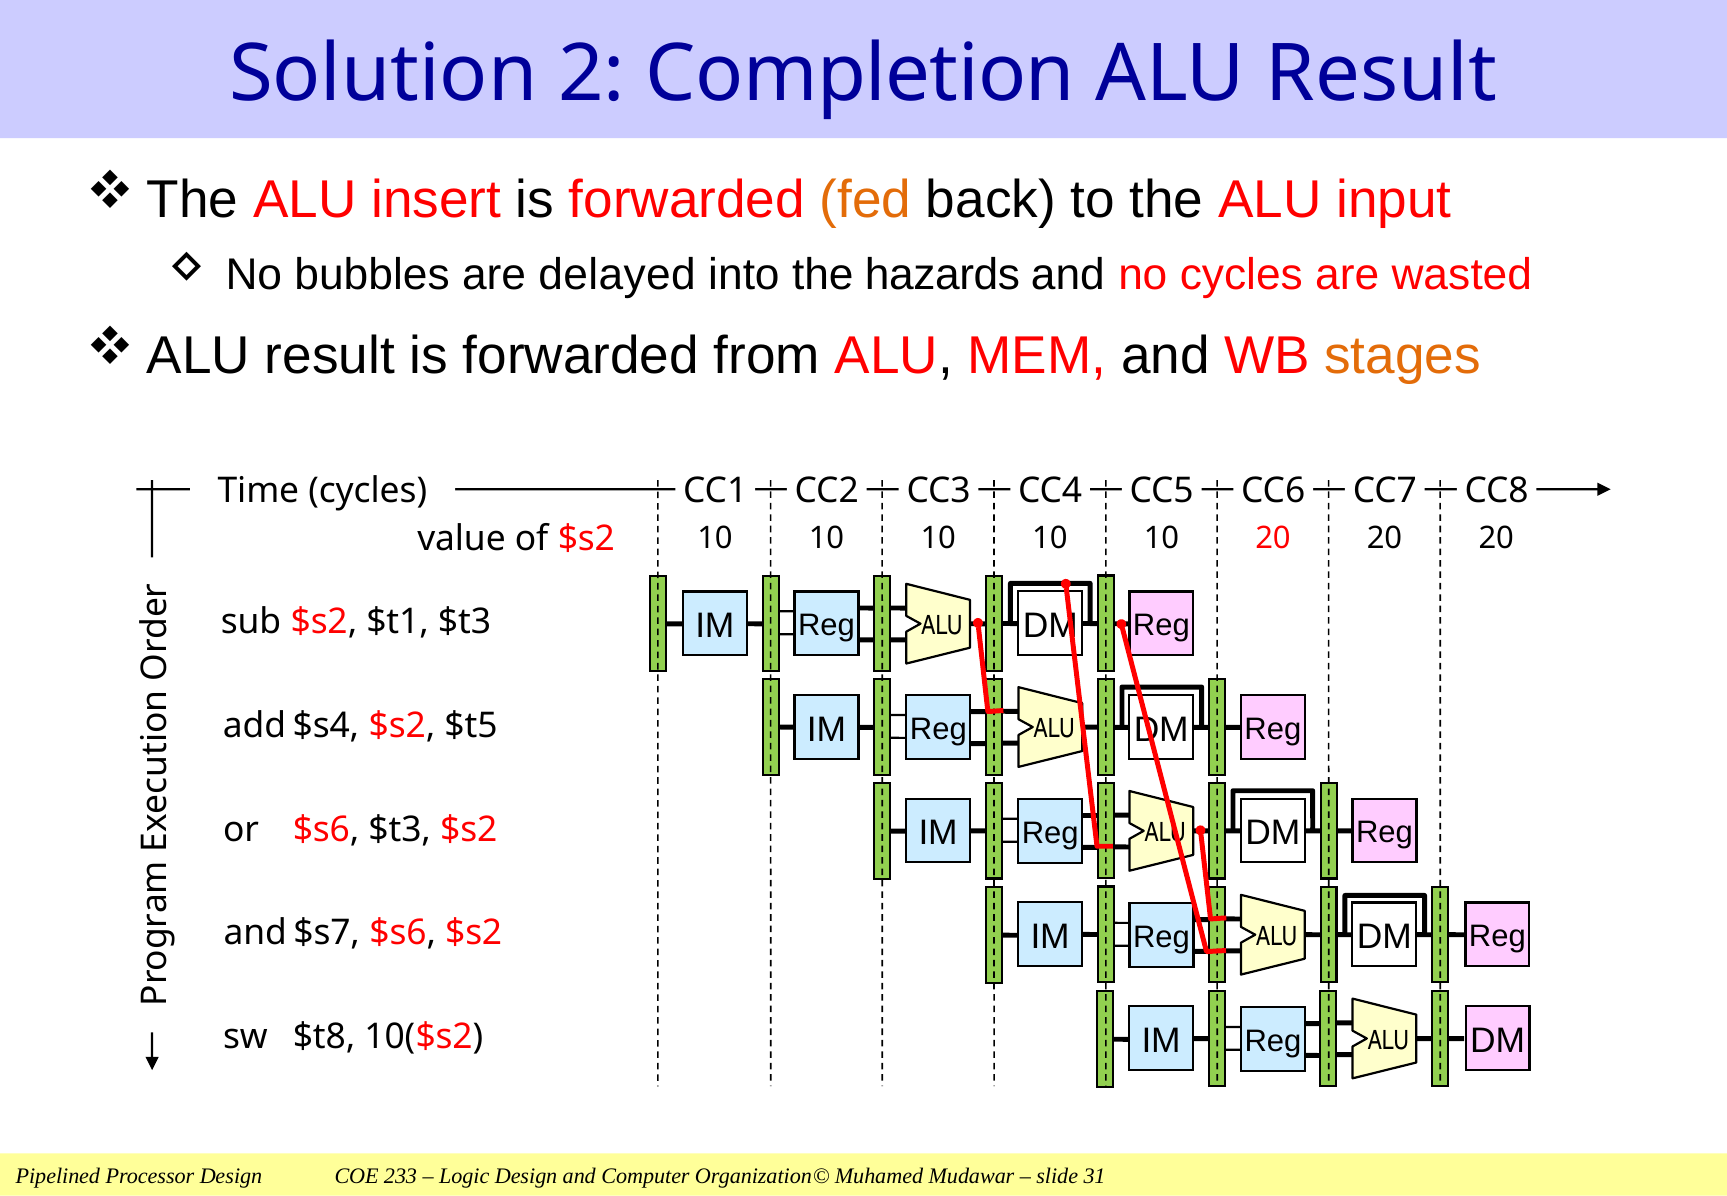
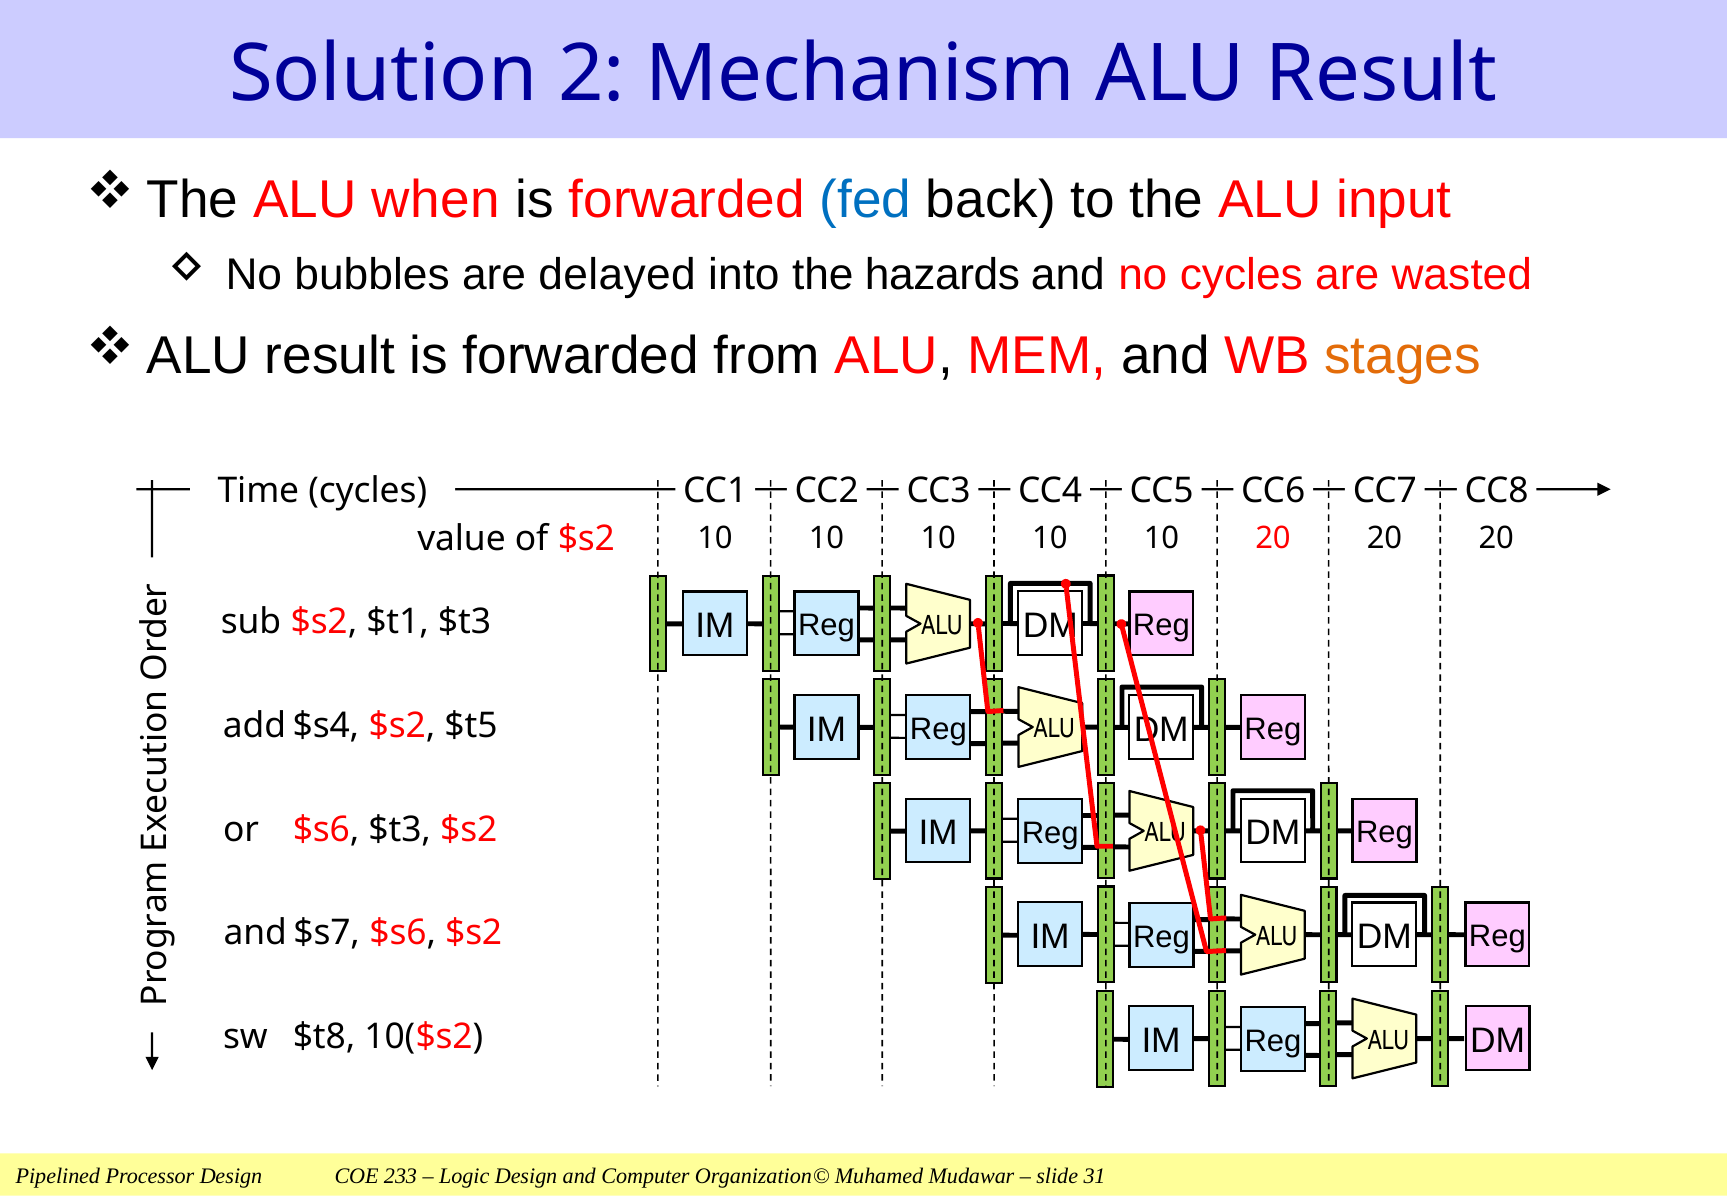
Completion: Completion -> Mechanism (860, 75)
insert: insert -> when (436, 200)
fed colour: orange -> blue (865, 200)
